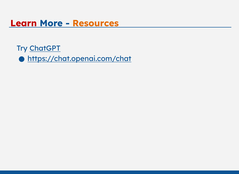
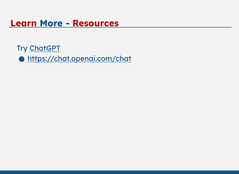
Resources colour: orange -> red (96, 23)
